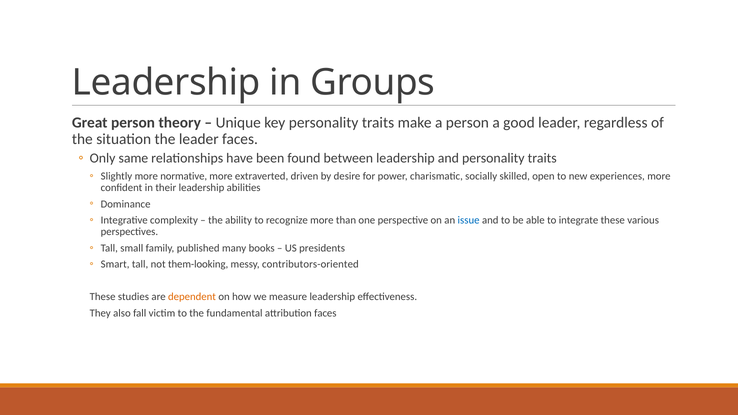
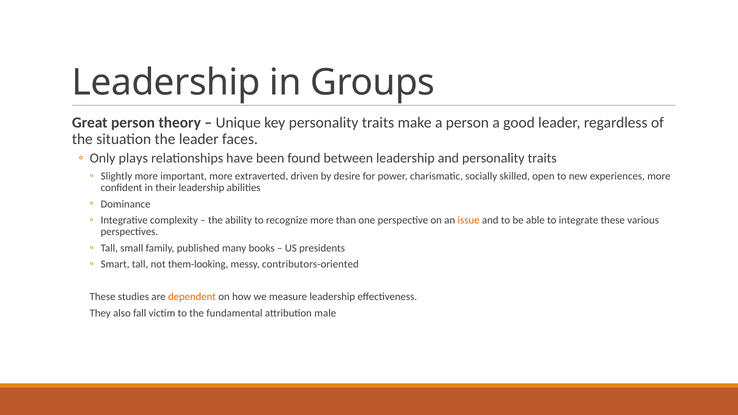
same: same -> plays (133, 158)
normative: normative -> important (184, 176)
issue colour: blue -> orange (469, 220)
attribution faces: faces -> male (325, 313)
